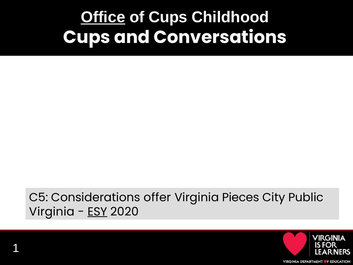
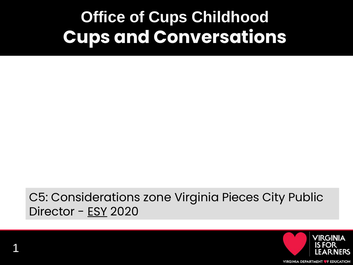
Office underline: present -> none (103, 17)
offer: offer -> zone (157, 197)
Virginia: Virginia -> Director (52, 211)
